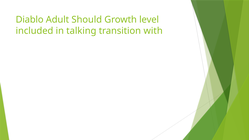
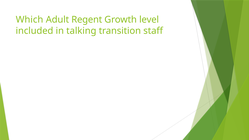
Diablo: Diablo -> Which (30, 20)
Should: Should -> Regent (87, 20)
with: with -> staff (153, 31)
